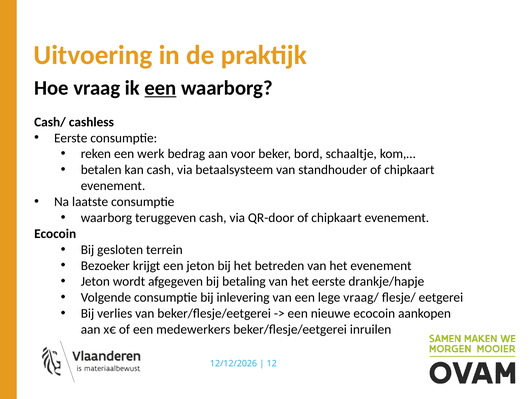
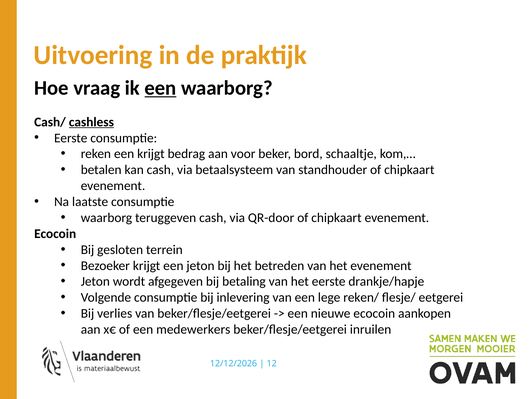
cashless underline: none -> present (91, 122)
een werk: werk -> krijgt (151, 154)
vraag/: vraag/ -> reken/ (361, 298)
